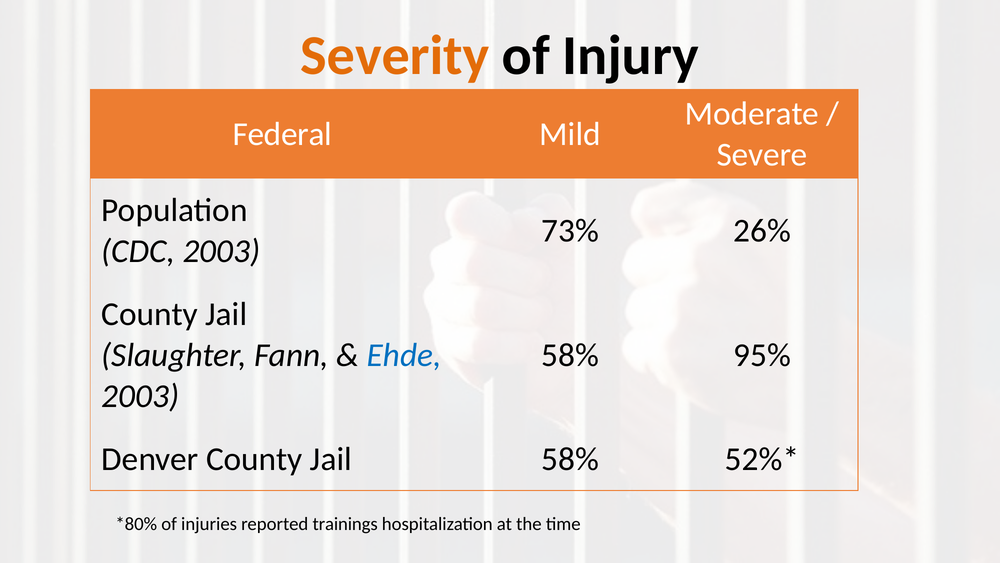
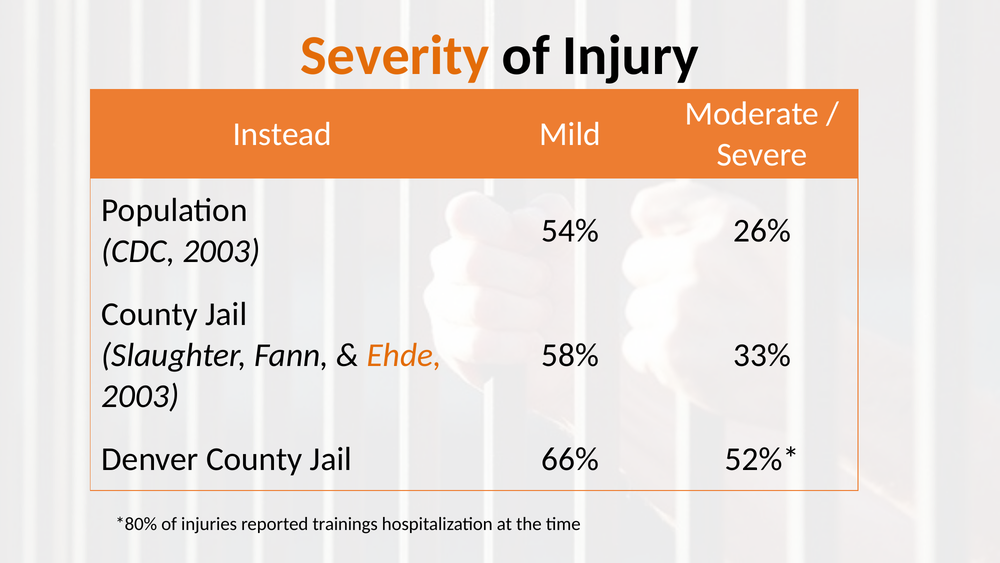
Federal: Federal -> Instead (282, 134)
73%: 73% -> 54% (570, 231)
Ehde colour: blue -> orange (404, 355)
95%: 95% -> 33% (762, 355)
Jail 58%: 58% -> 66% (570, 459)
